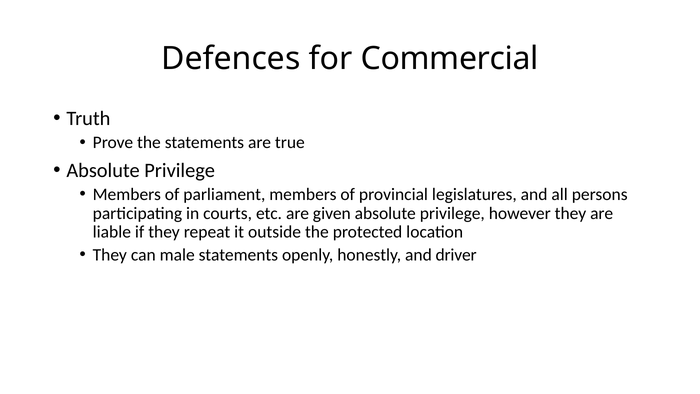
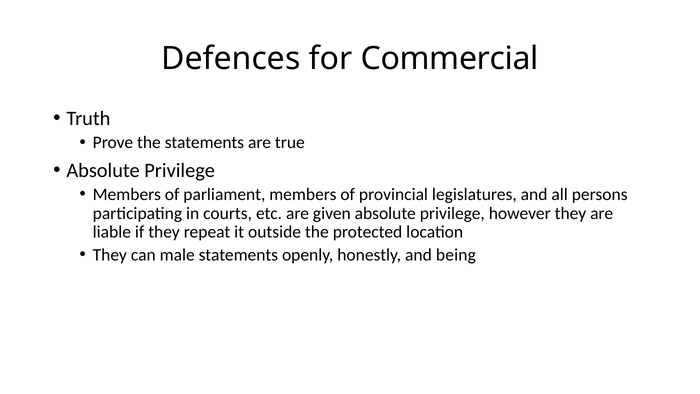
driver: driver -> being (456, 255)
